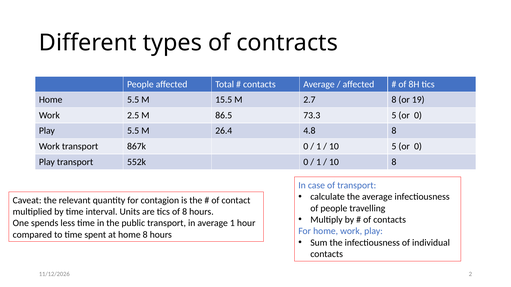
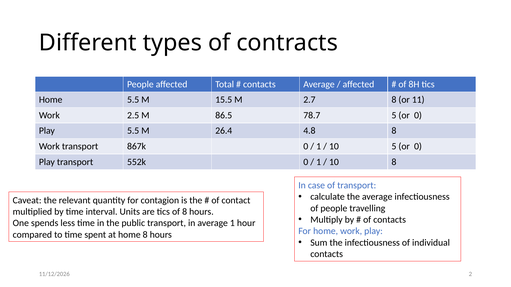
19: 19 -> 11 (418, 100)
73.3: 73.3 -> 78.7 (312, 115)
